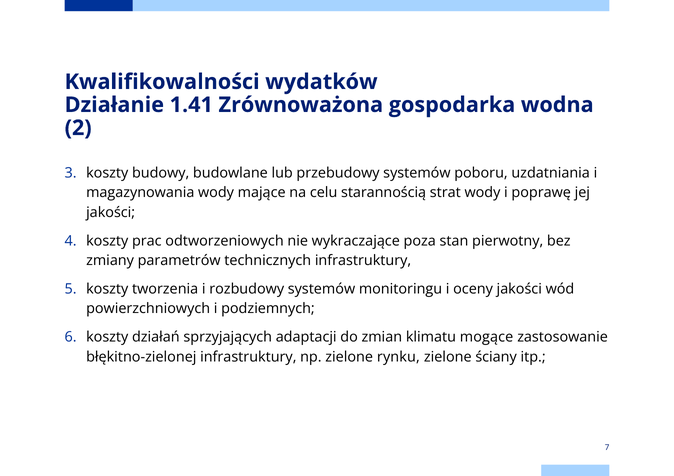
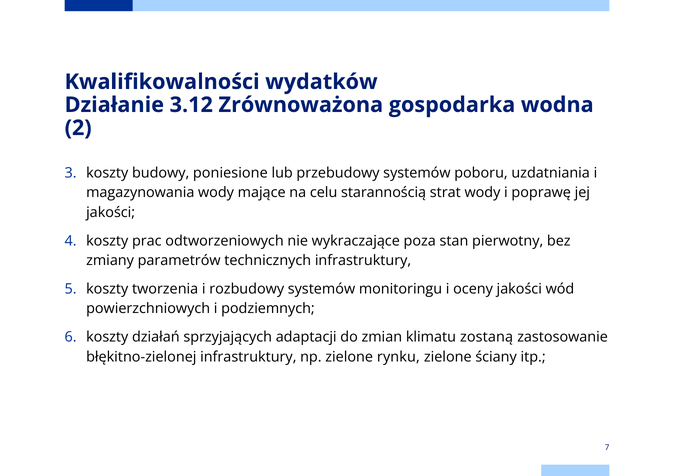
1.41: 1.41 -> 3.12 (191, 105)
budowlane: budowlane -> poniesione (230, 173)
mogące: mogące -> zostaną (487, 338)
